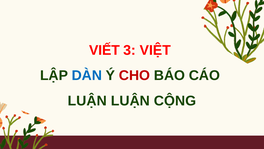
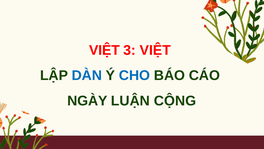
VIẾT: VIẾT -> VIỆT (104, 50)
CHO colour: red -> blue (135, 75)
LUẬN: LUẬN -> NGÀY (87, 100)
